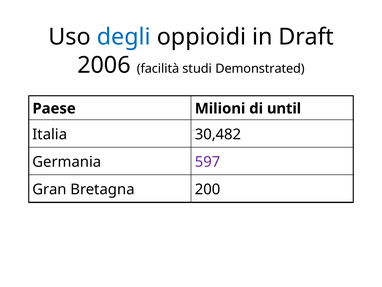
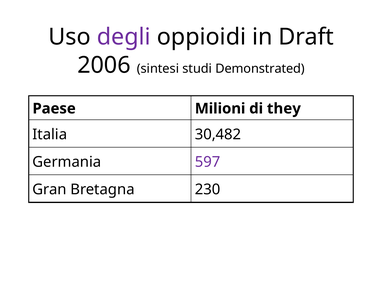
degli colour: blue -> purple (124, 37)
facilità: facilità -> sintesi (158, 68)
until: until -> they (284, 108)
200: 200 -> 230 (208, 189)
